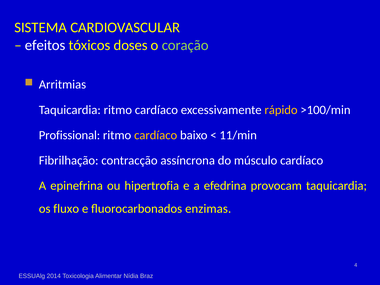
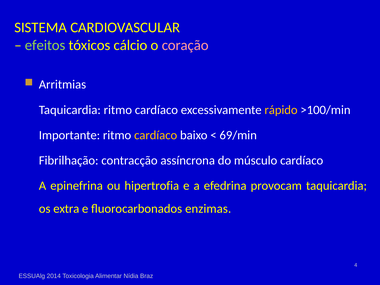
efeitos colour: white -> light green (45, 45)
doses: doses -> cálcio (131, 45)
coração colour: light green -> pink (185, 45)
Profissional: Profissional -> Importante (69, 135)
11/min: 11/min -> 69/min (238, 135)
fluxo: fluxo -> extra (66, 209)
